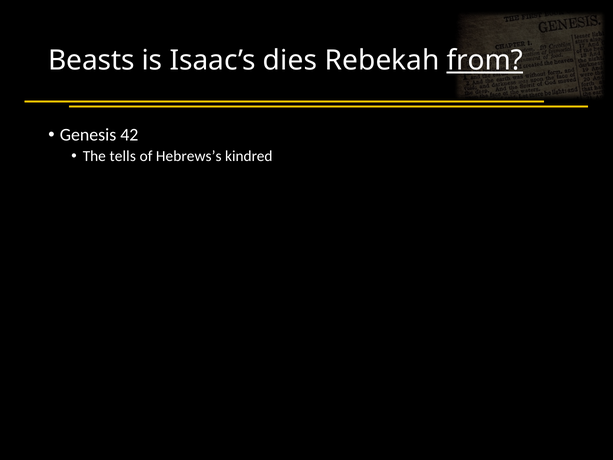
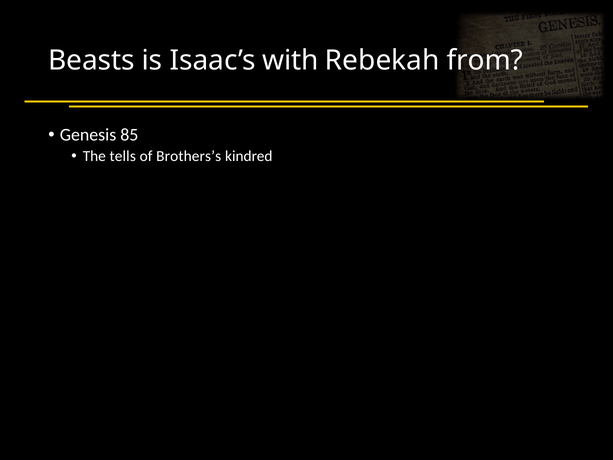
dies: dies -> with (290, 60)
from underline: present -> none (485, 60)
42: 42 -> 85 (129, 135)
Hebrews’s: Hebrews’s -> Brothers’s (189, 156)
